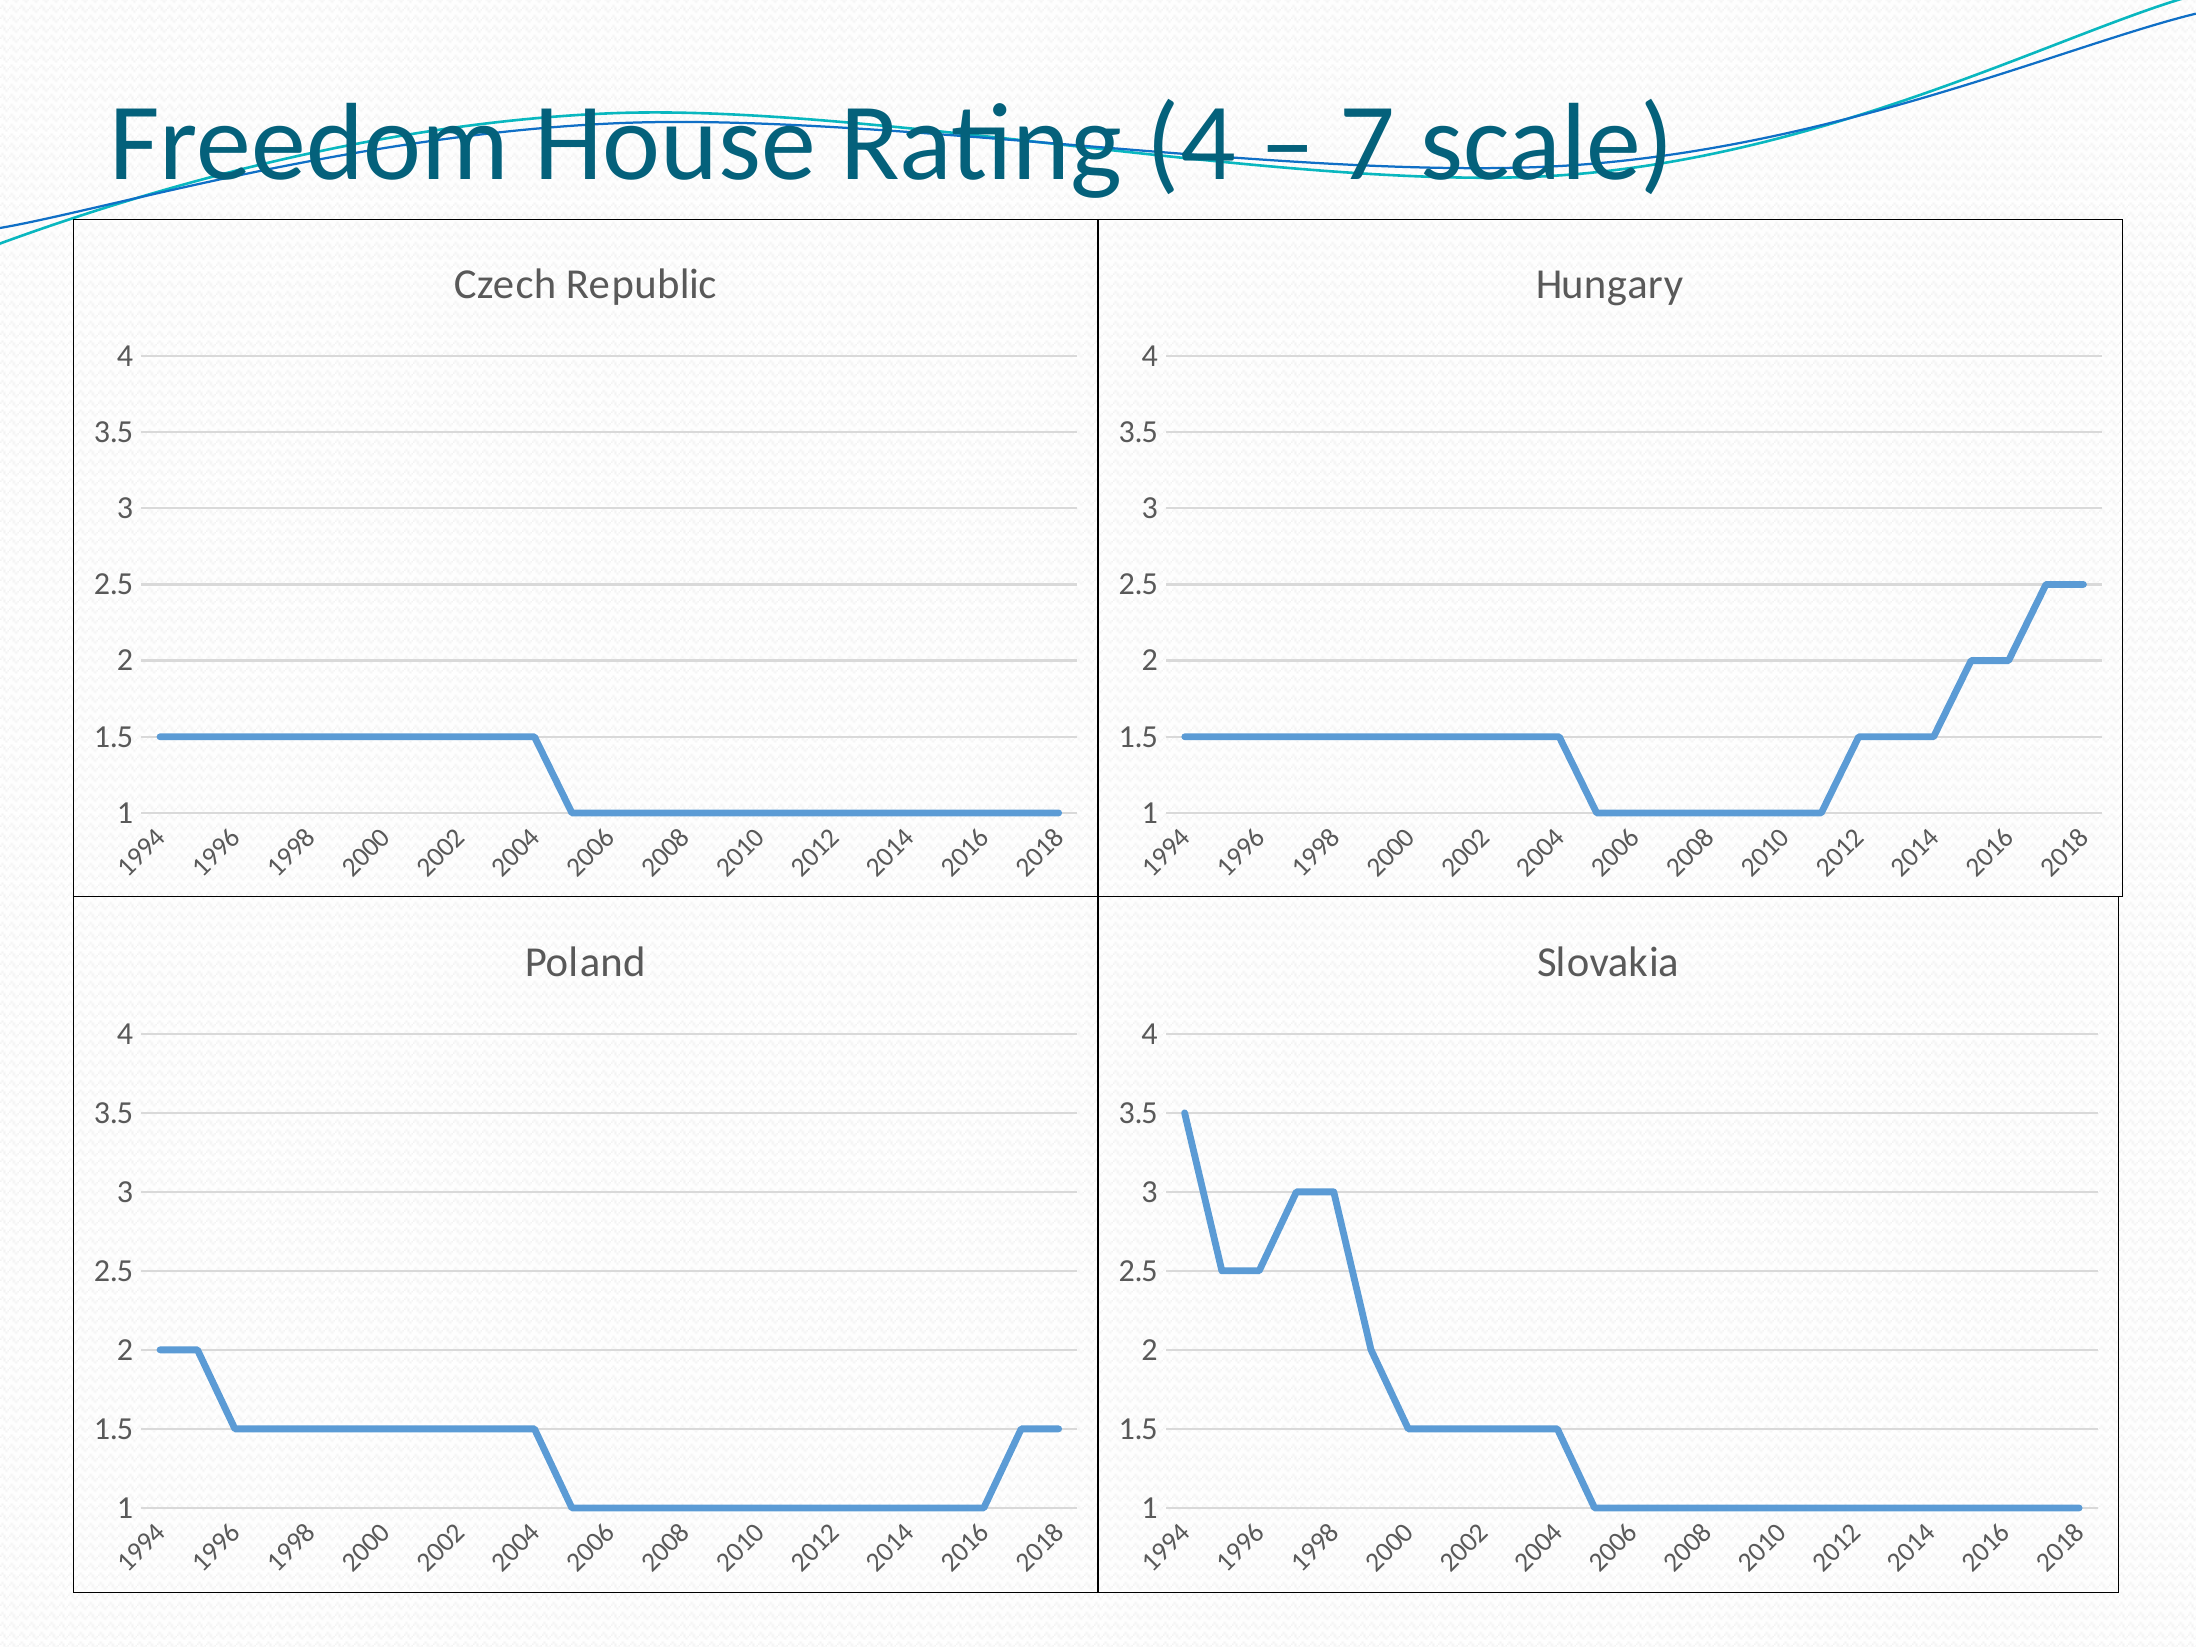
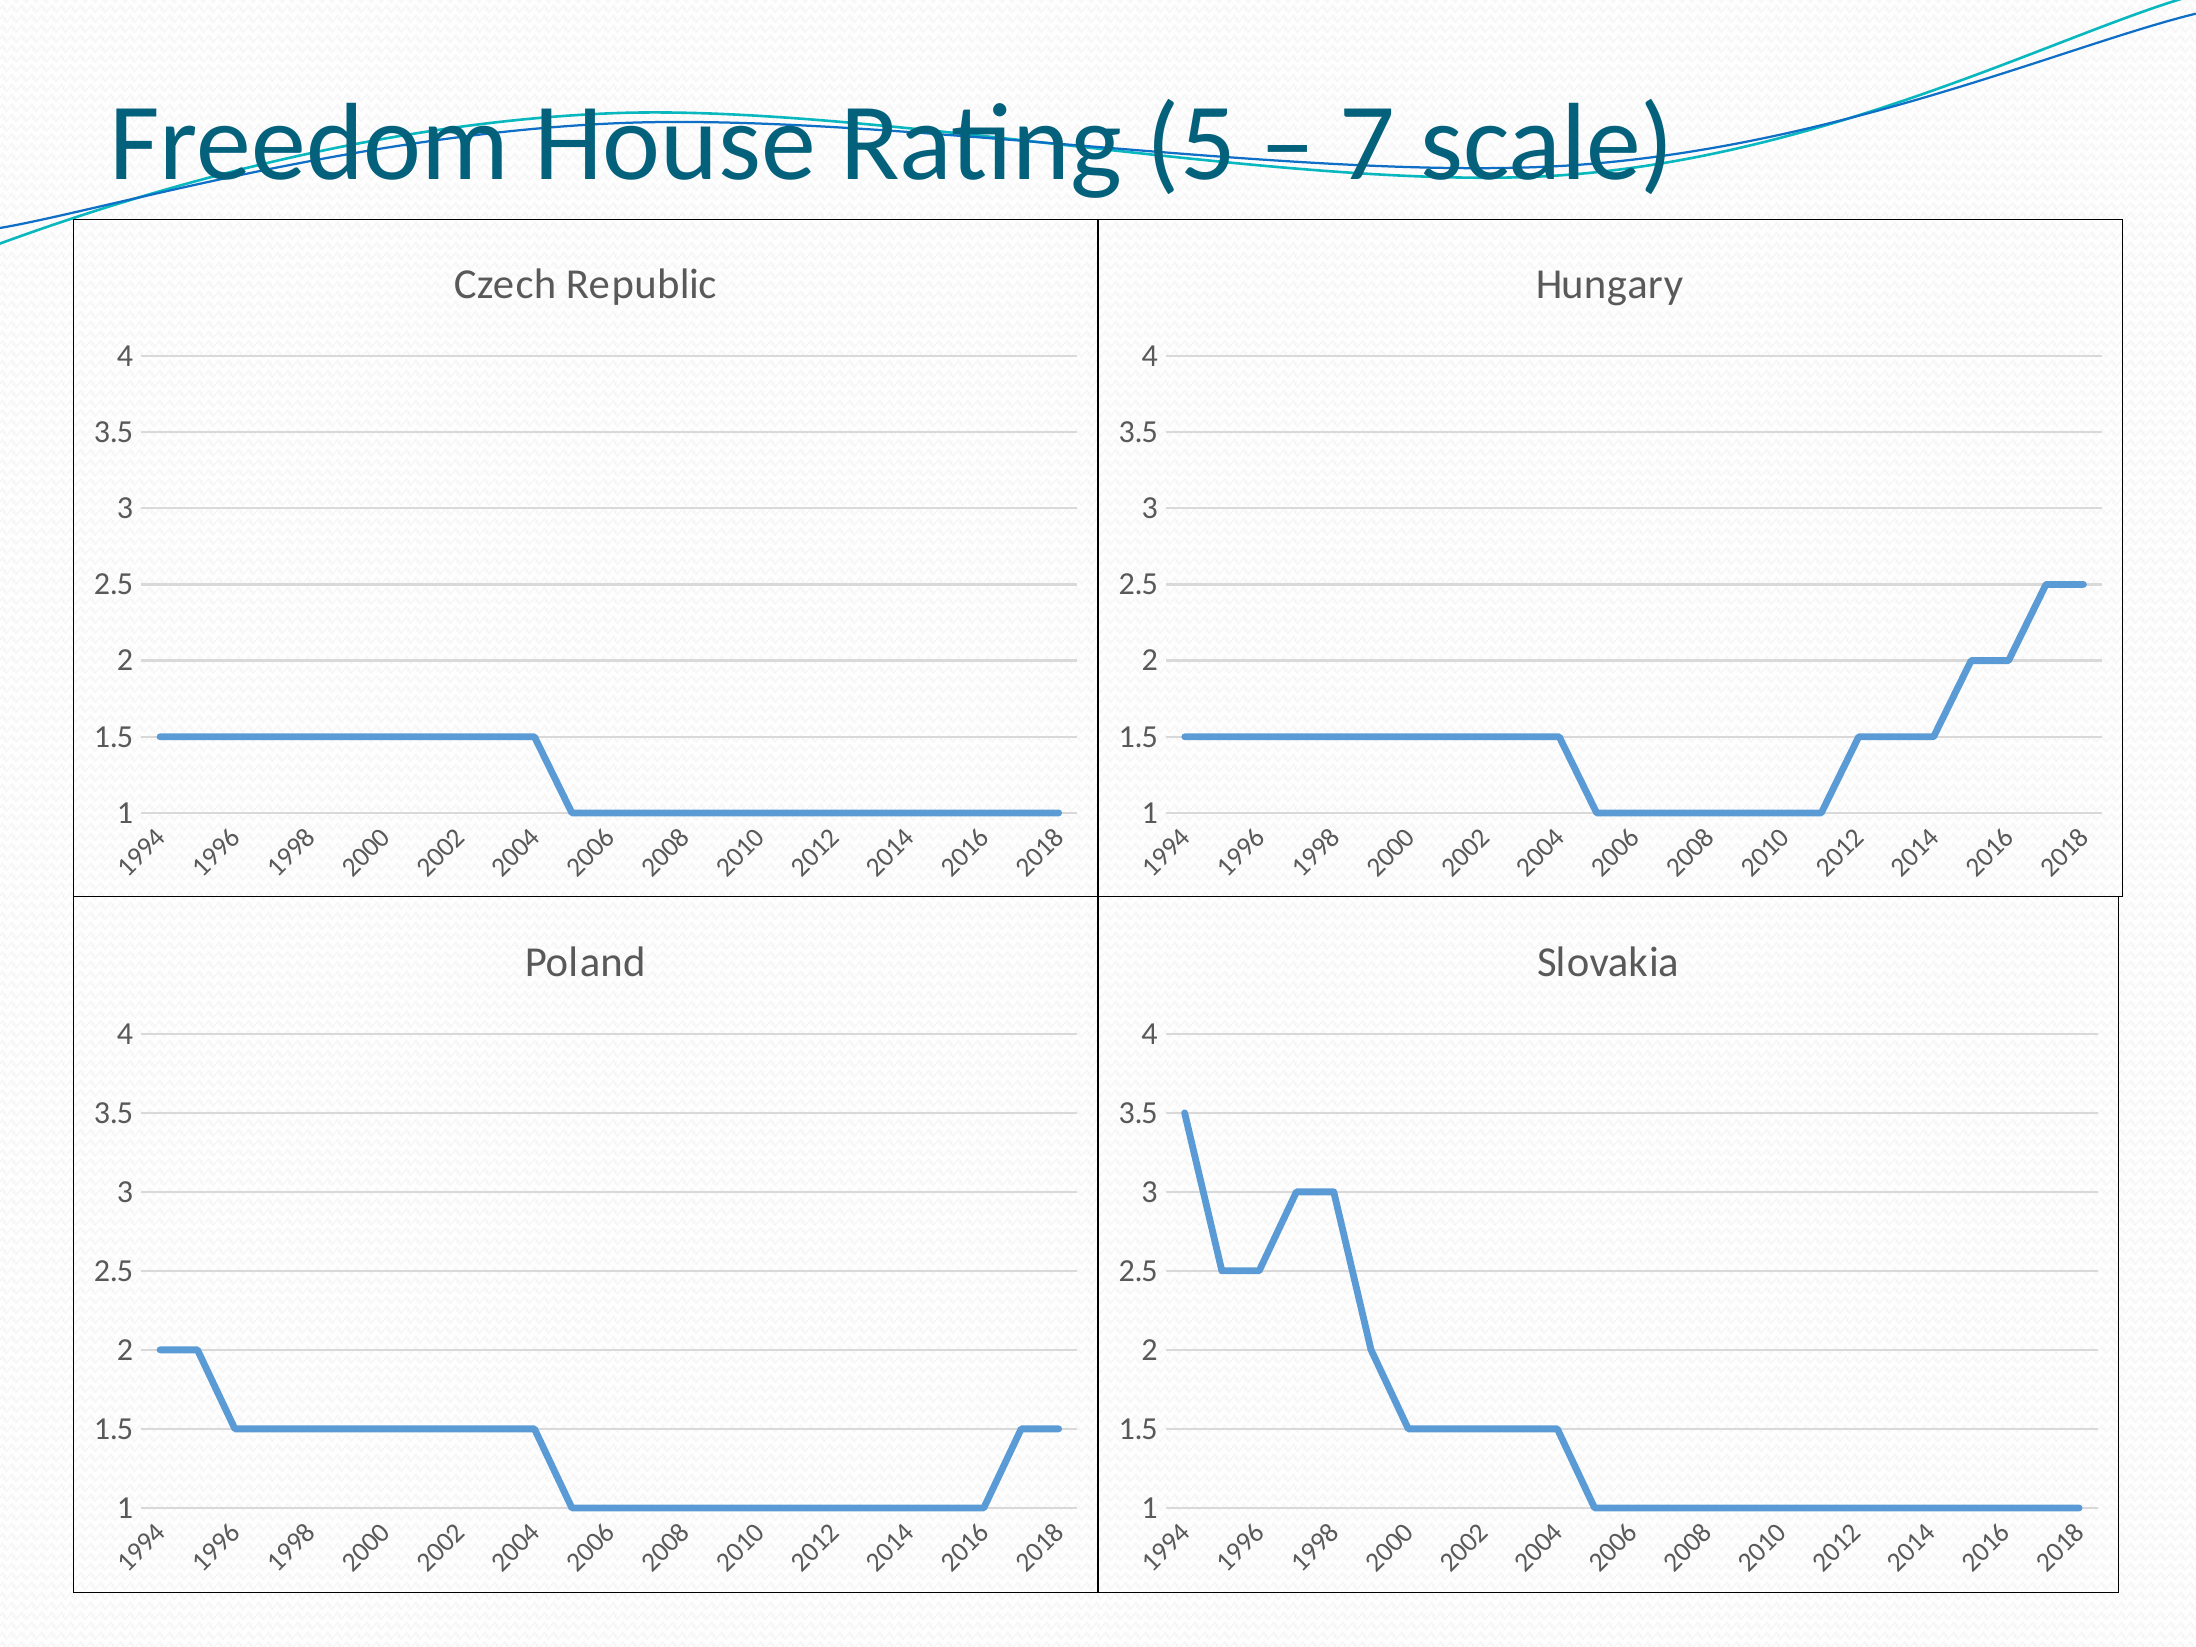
Rating 4: 4 -> 5 (1191, 143)
